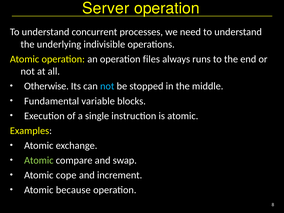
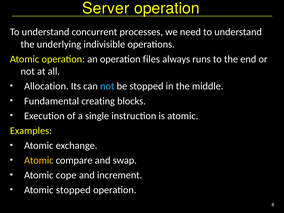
Otherwise: Otherwise -> Allocation (46, 86)
variable: variable -> creating (98, 101)
Atomic colour: light green -> yellow (39, 160)
Atomic because: because -> stopped (73, 190)
